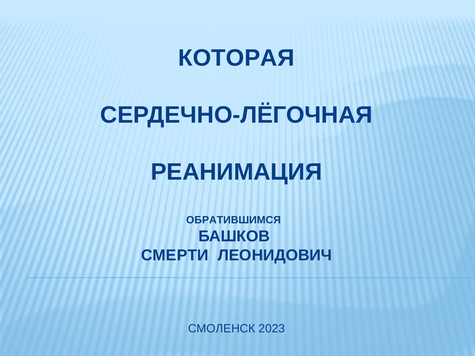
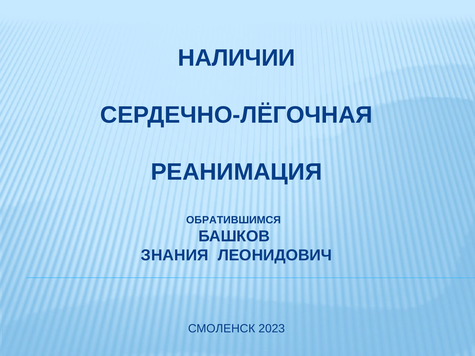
КОТОРАЯ: КОТОРАЯ -> НАЛИЧИИ (237, 58)
СМЕРТИ: СМЕРТИ -> ЗНАНИЯ (175, 255)
